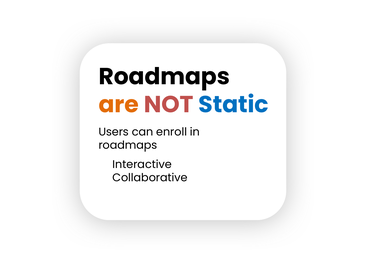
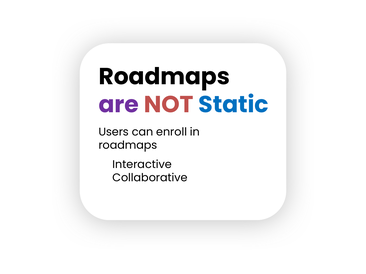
are colour: orange -> purple (119, 105)
